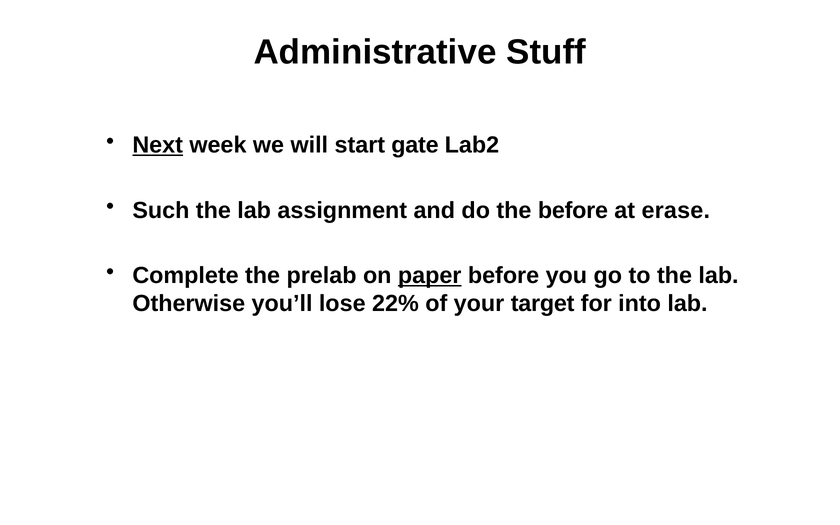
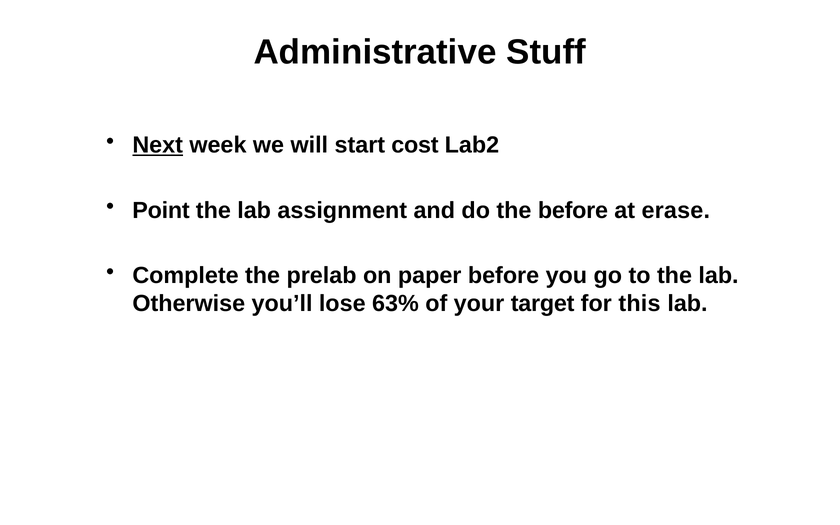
gate: gate -> cost (415, 145)
Such: Such -> Point (161, 210)
paper underline: present -> none (430, 276)
22%: 22% -> 63% (395, 304)
into: into -> this (639, 304)
